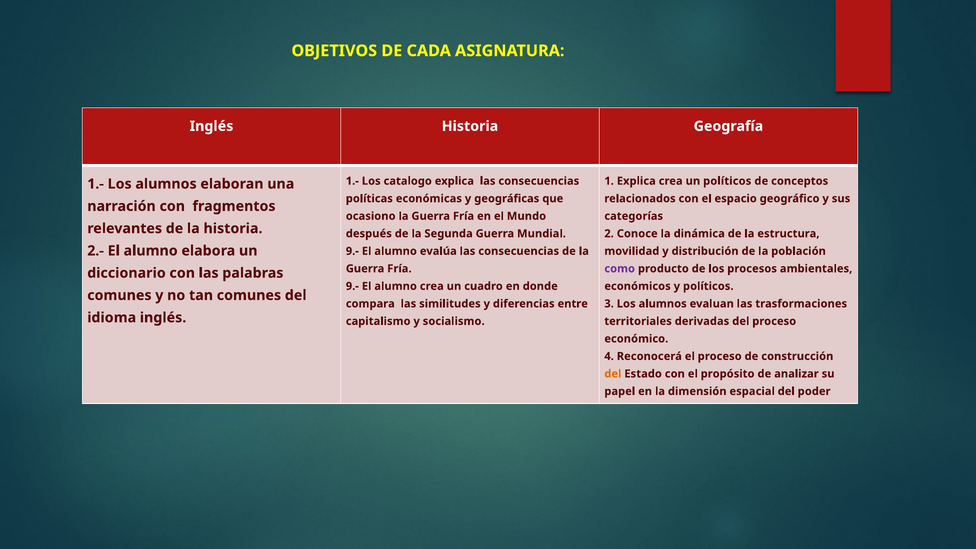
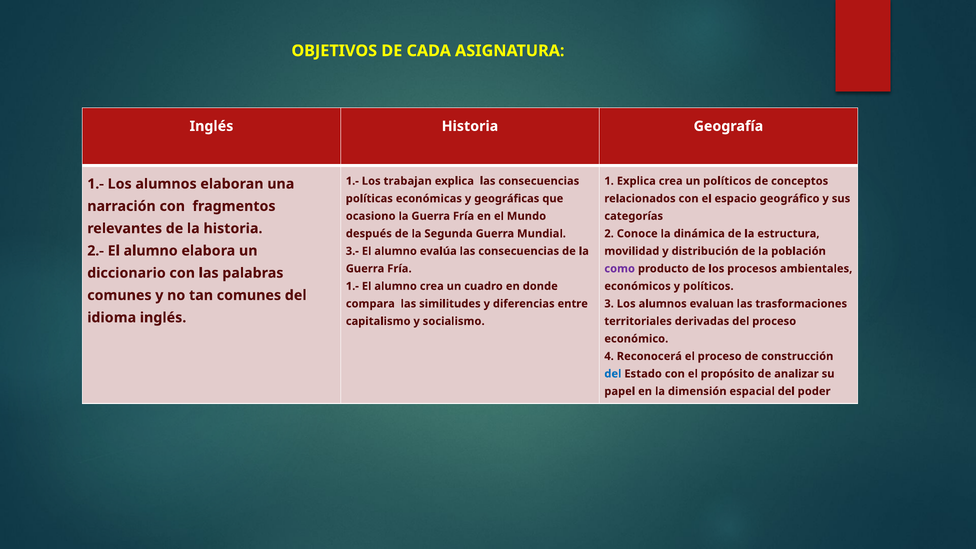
catalogo: catalogo -> trabajan (408, 181)
9.-: 9.- -> 3.- (352, 251)
9.-: 9.- -> 1.- (352, 286)
del colour: orange -> blue (613, 374)
